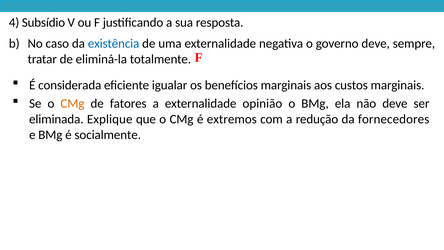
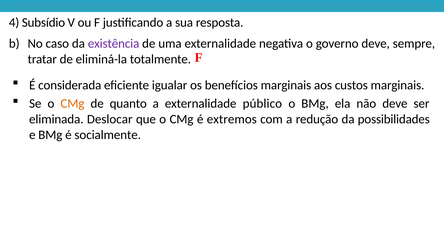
existência colour: blue -> purple (114, 44)
fatores: fatores -> quanto (128, 104)
opinião: opinião -> público (262, 104)
Explique: Explique -> Deslocar (110, 119)
fornecedores: fornecedores -> possibilidades (394, 119)
